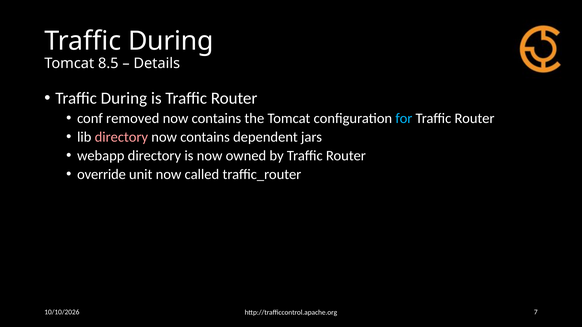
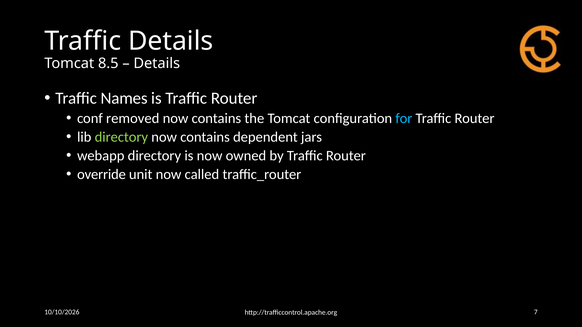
During: During -> Details (171, 41)
During: During -> Names (124, 98)
directory colour: pink -> light green (121, 137)
